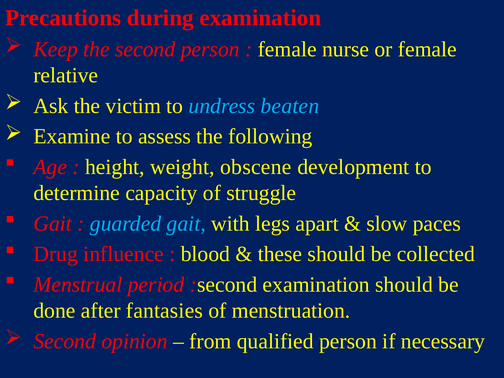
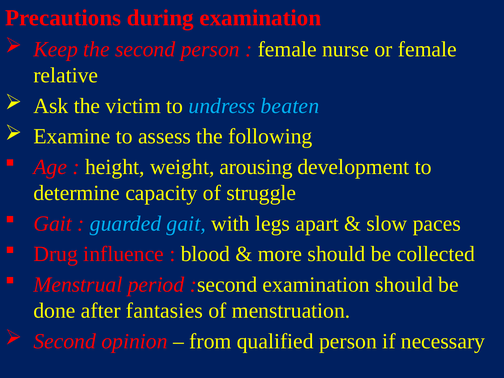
obscene: obscene -> arousing (256, 167)
these: these -> more (280, 254)
